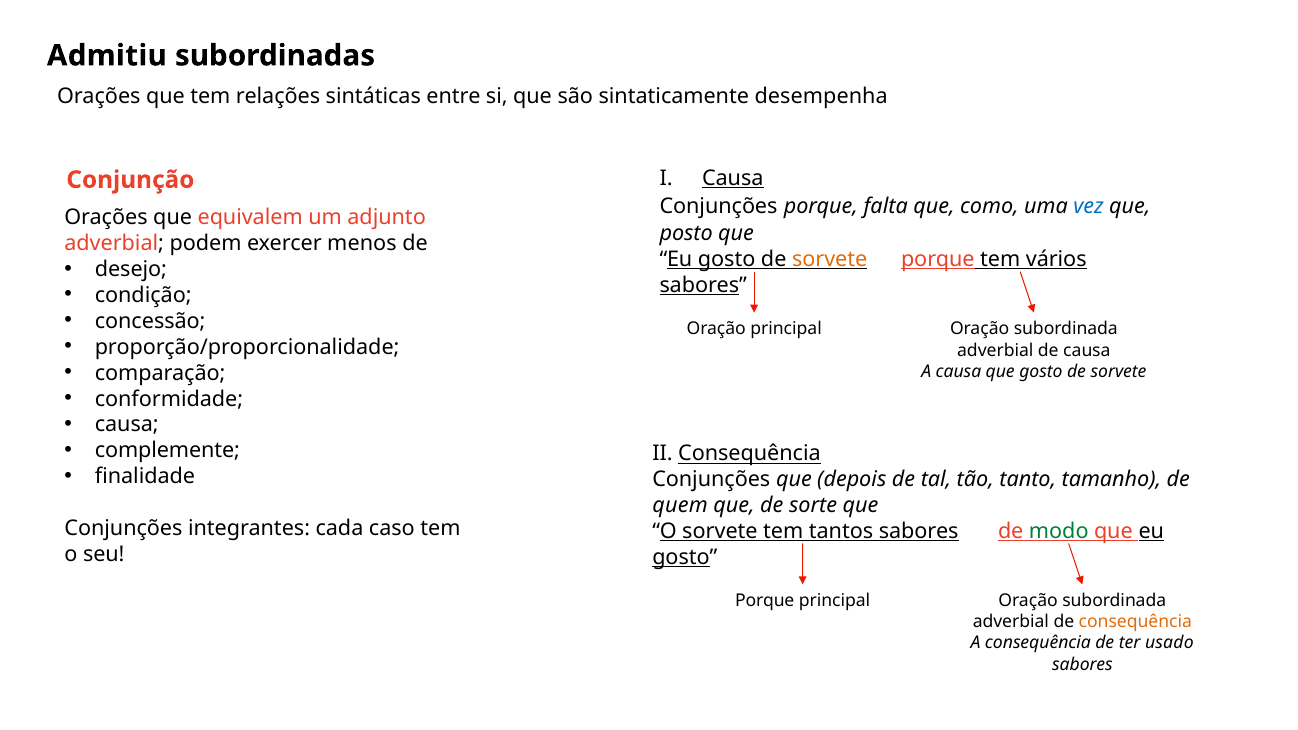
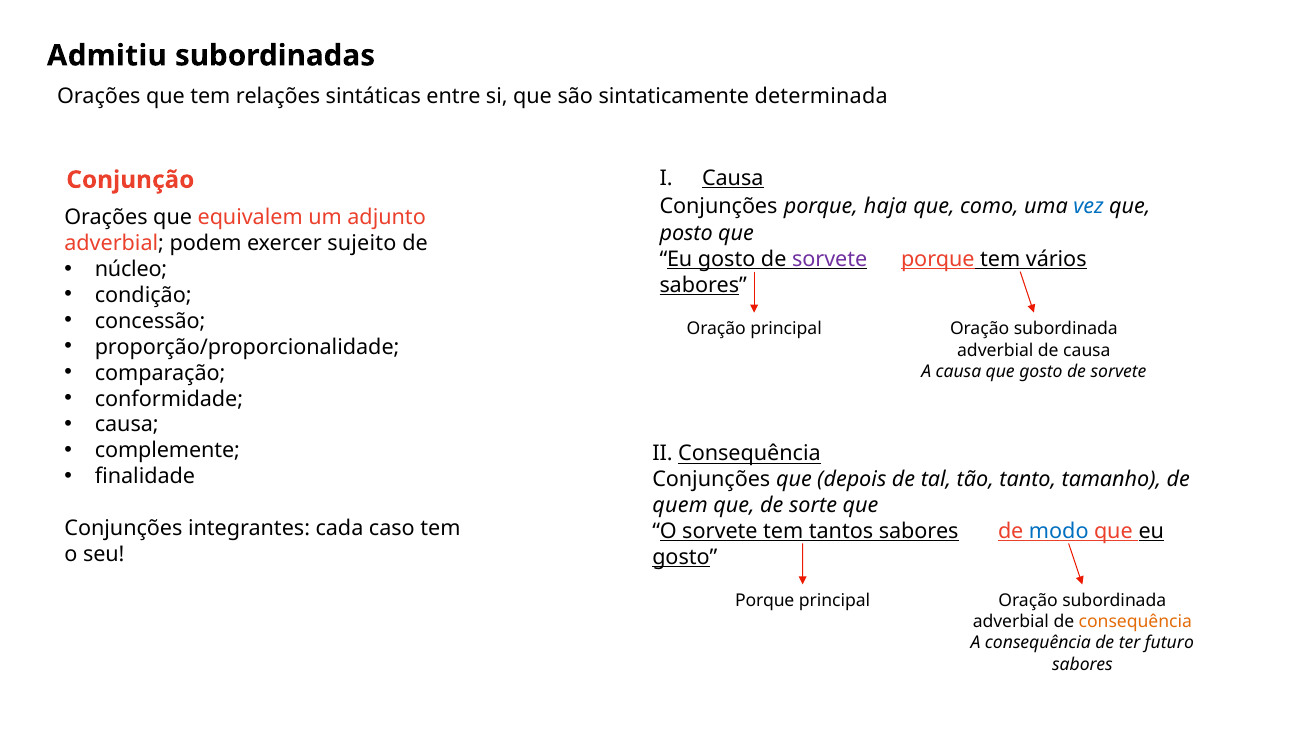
desempenha: desempenha -> determinada (821, 96)
falta: falta -> haja (886, 207)
menos: menos -> sujeito (362, 243)
sorvete colour: orange -> purple (830, 259)
desejo: desejo -> núcleo (131, 269)
modo colour: green -> blue (1059, 531)
usado: usado -> futuro (1169, 643)
